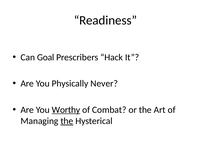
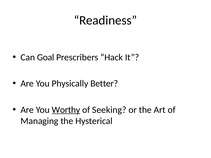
Never: Never -> Better (104, 84)
Combat: Combat -> Seeking (109, 110)
the underline: present -> none (67, 121)
